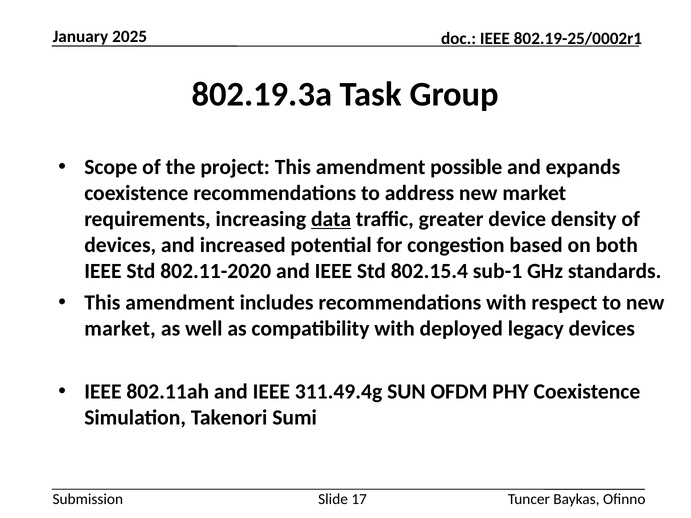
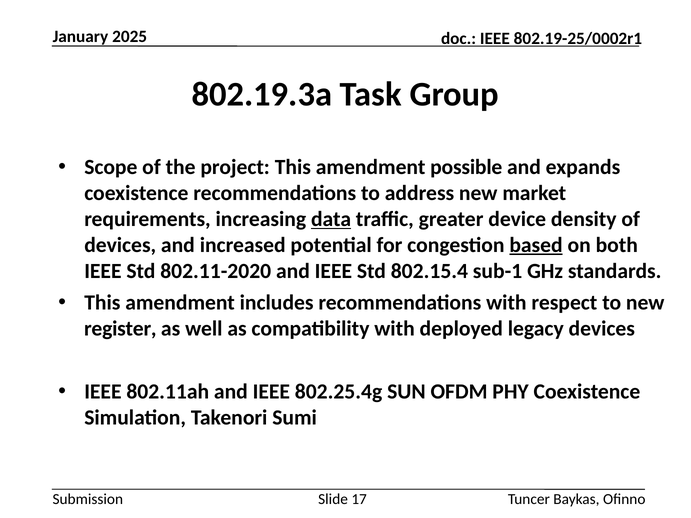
based underline: none -> present (536, 245)
market: market -> register (120, 329)
311.49.4g: 311.49.4g -> 802.25.4g (339, 392)
